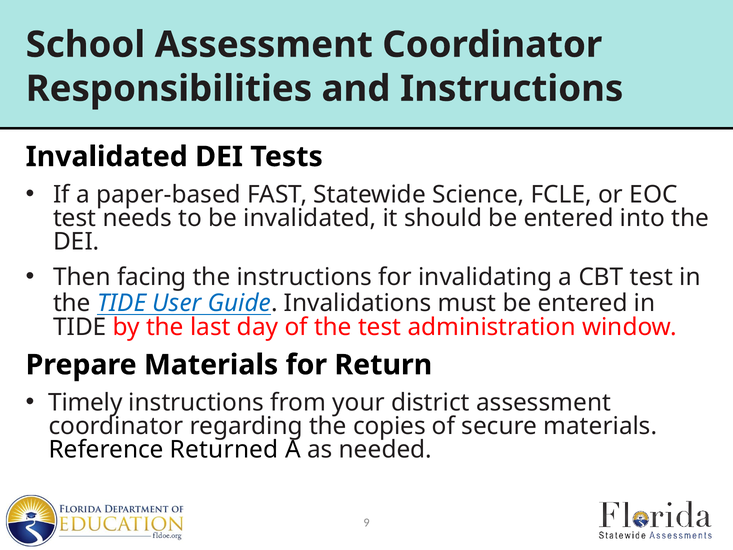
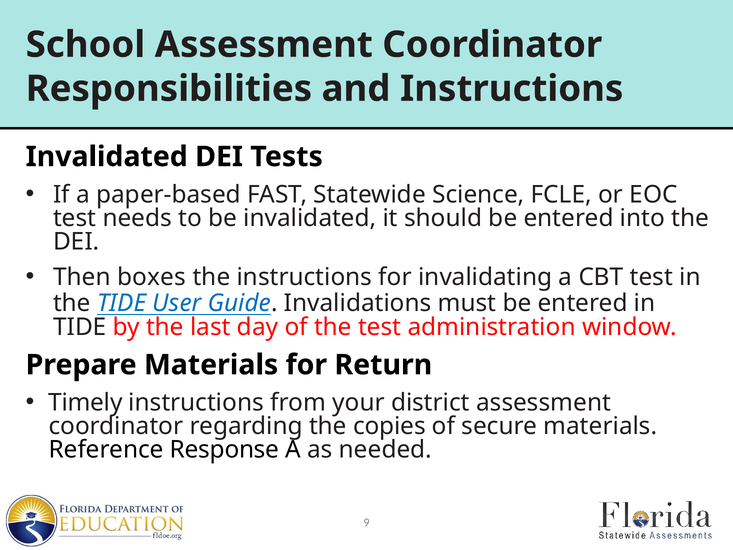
facing: facing -> boxes (152, 277)
Returned: Returned -> Response (224, 449)
